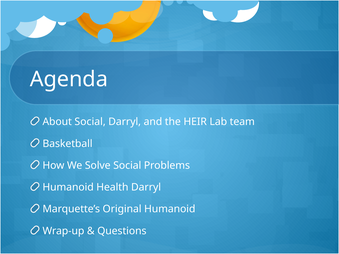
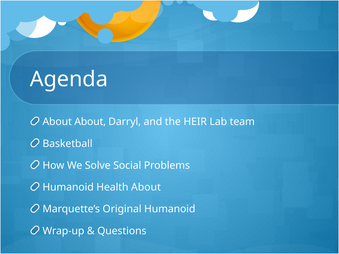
About Social: Social -> About (90, 122)
Health Darryl: Darryl -> About (146, 187)
